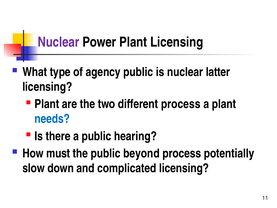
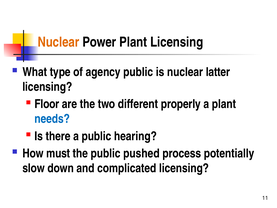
Nuclear colour: purple -> orange (58, 42)
Plant: Plant -> Floor (47, 104)
different process: process -> properly (181, 104)
beyond: beyond -> pushed (141, 153)
